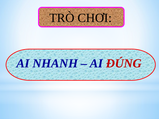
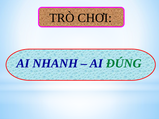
ĐÚNG colour: red -> green (124, 63)
